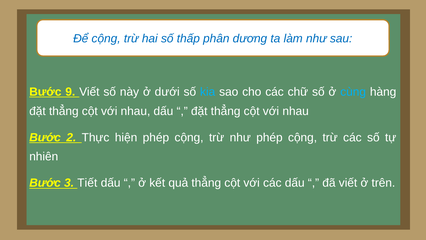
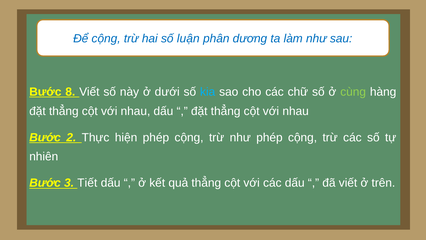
thấp: thấp -> luận (188, 39)
9: 9 -> 8 (70, 92)
cùng colour: light blue -> light green (353, 92)
